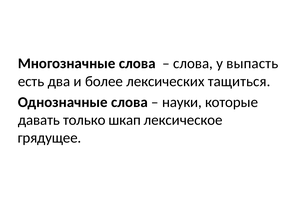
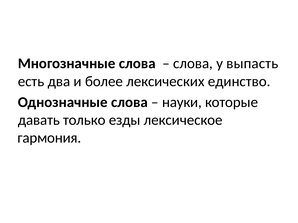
тащиться: тащиться -> единство (239, 82)
шкап: шкап -> езды (125, 120)
грядущее: грядущее -> гармония (49, 138)
